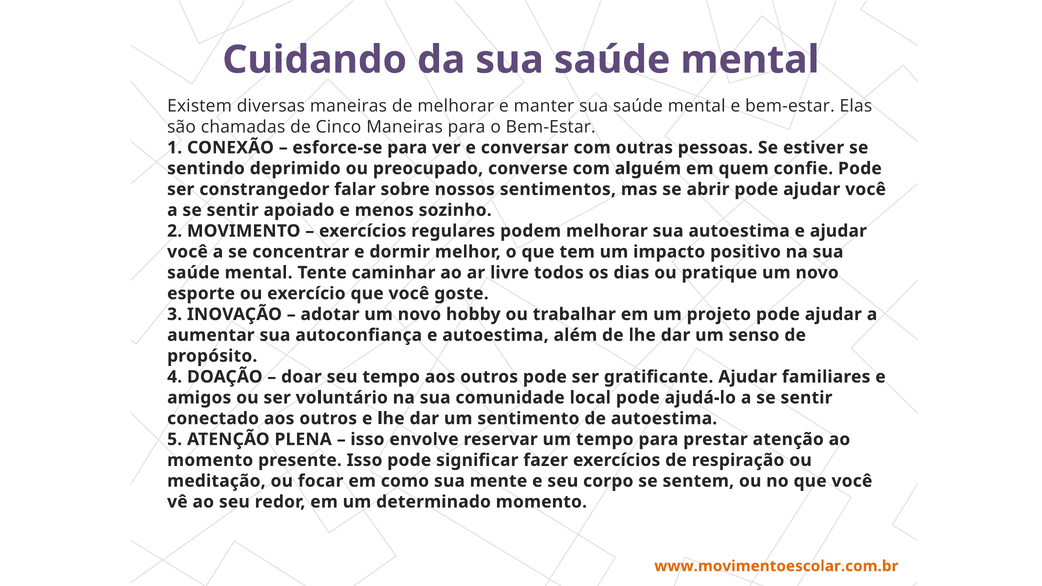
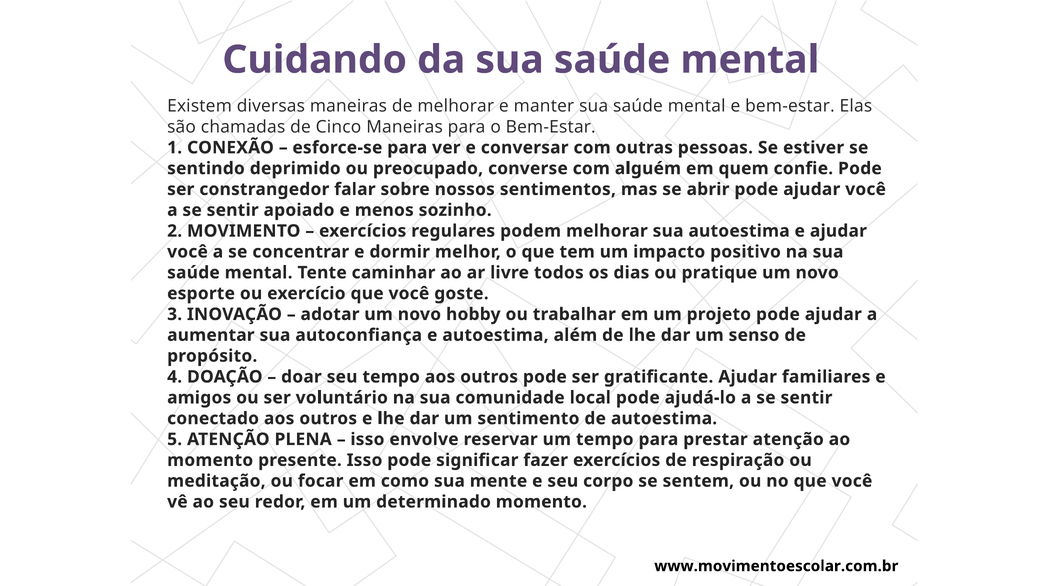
www.movimentoescolar.com.br colour: orange -> black (776, 566)
